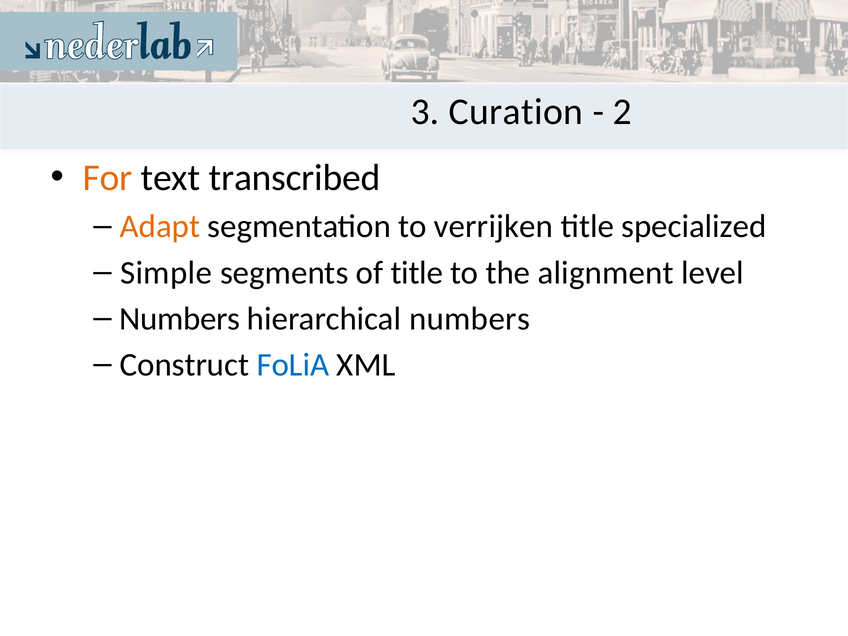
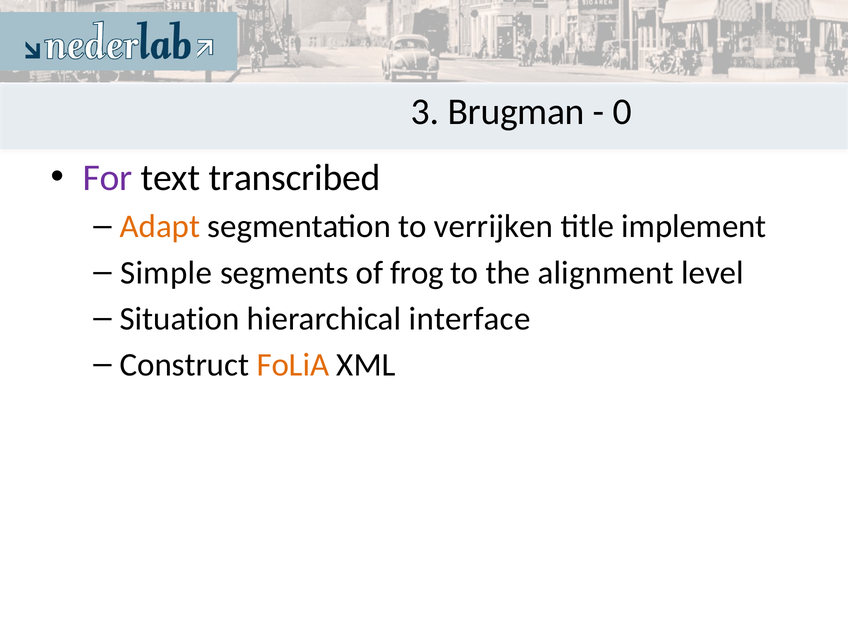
Curation: Curation -> Brugman (516, 112)
2: 2 -> 0 (622, 112)
For colour: orange -> purple (108, 178)
specialized: specialized -> implement (694, 227)
of title: title -> frog (417, 273)
Numbers: Numbers -> Situation (180, 319)
hierarchical numbers: numbers -> interface (470, 319)
FoLiA colour: blue -> orange (293, 365)
